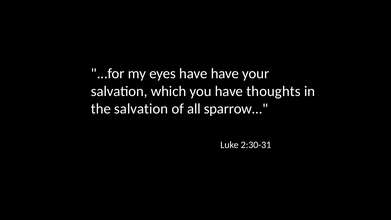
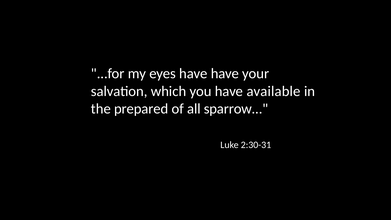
thoughts: thoughts -> available (274, 91)
the salvation: salvation -> prepared (141, 109)
